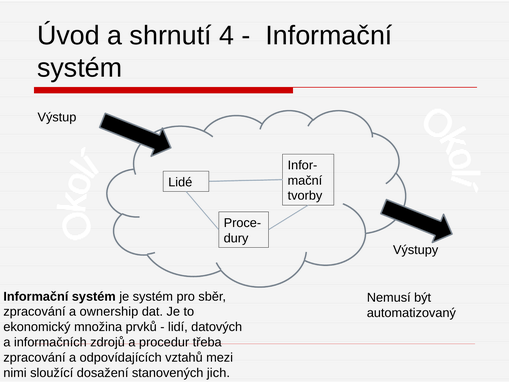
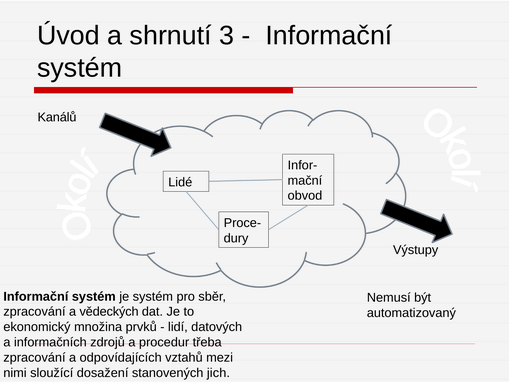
4: 4 -> 3 (227, 36)
Výstup: Výstup -> Kanálů (57, 117)
tvorby: tvorby -> obvod (305, 196)
ownership: ownership -> vědeckých (109, 312)
